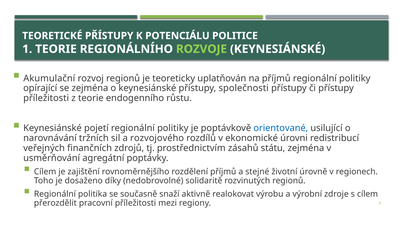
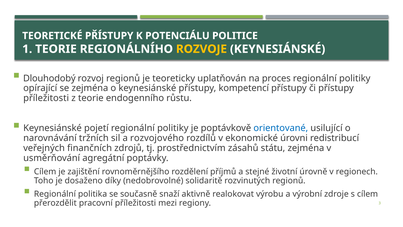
ROZVOJE colour: light green -> yellow (201, 49)
Akumulační: Akumulační -> Dlouhodobý (49, 78)
na příjmů: příjmů -> proces (276, 78)
společnosti: společnosti -> kompetencí (244, 88)
